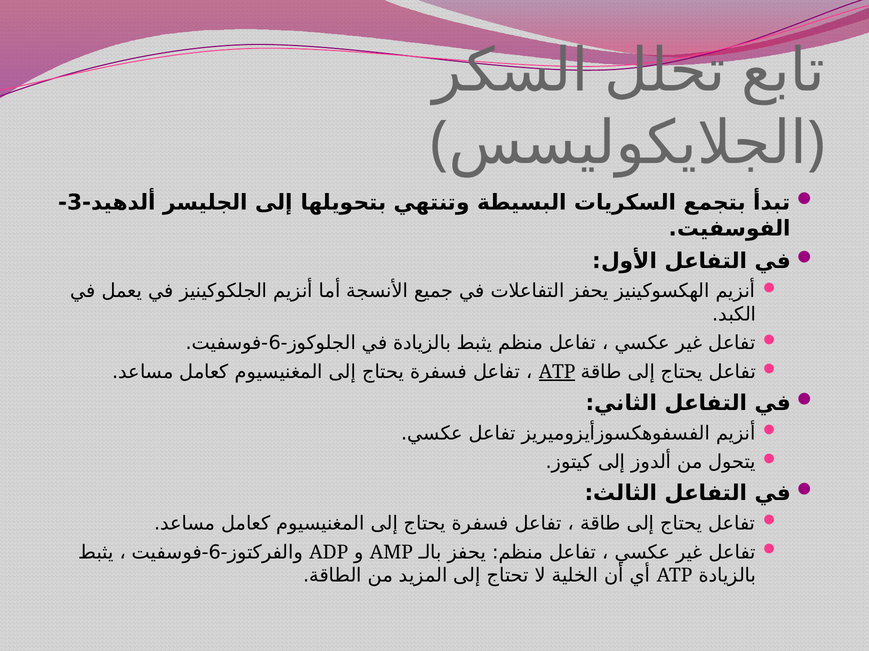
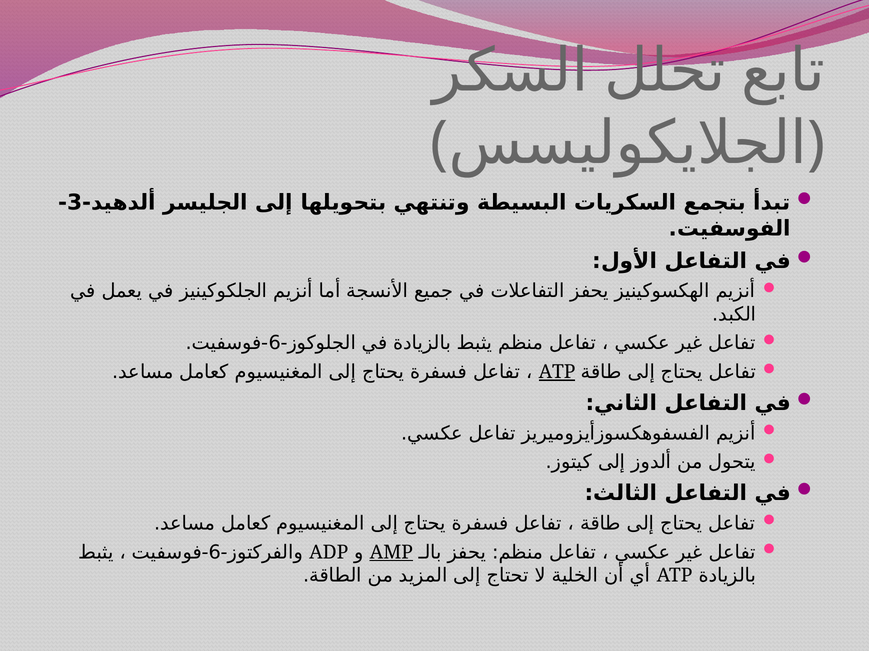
AMP underline: none -> present (391, 553)
